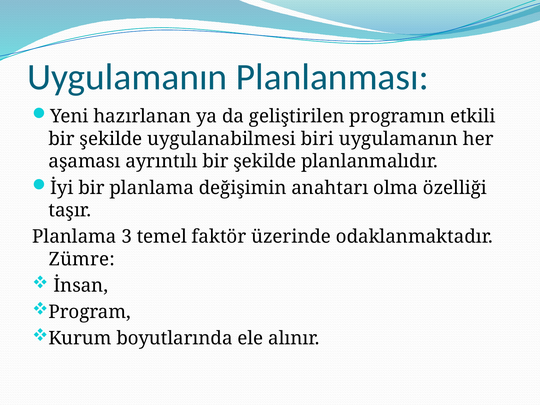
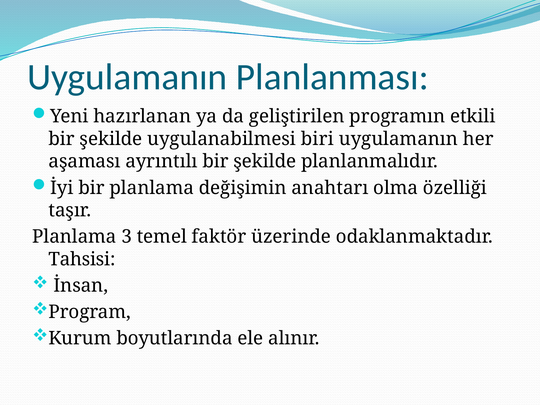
Zümre: Zümre -> Tahsisi (82, 259)
